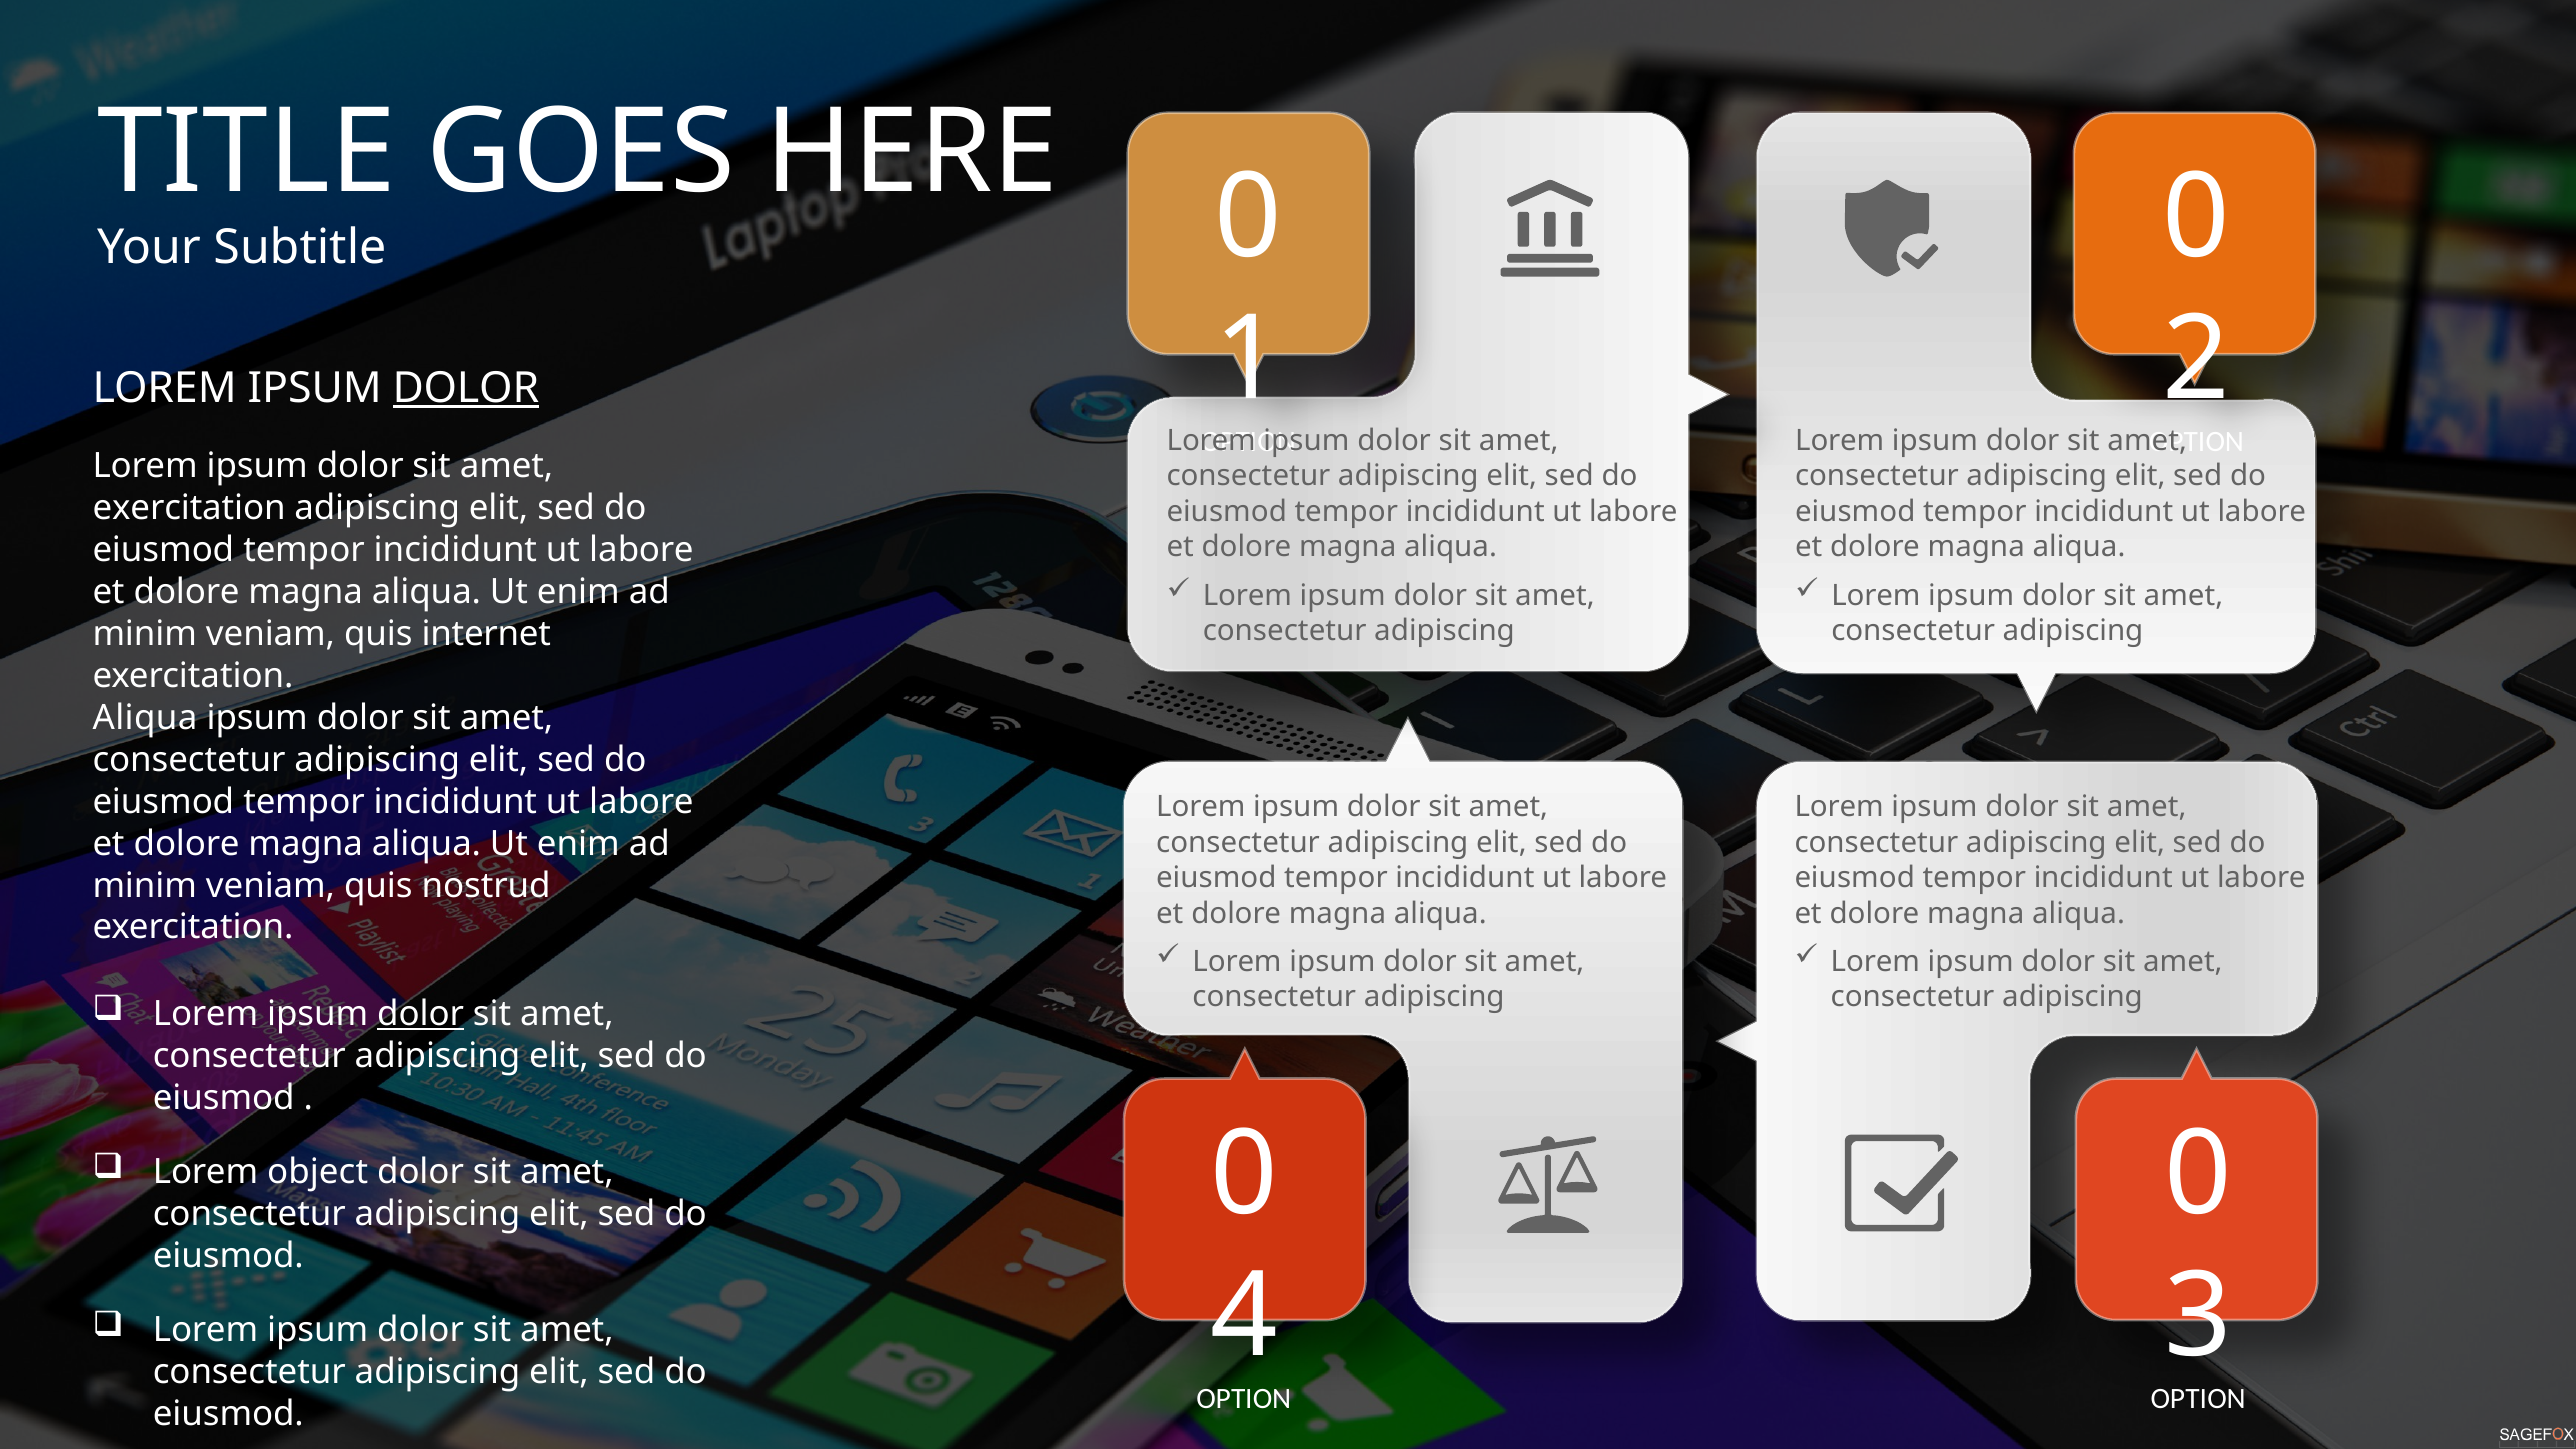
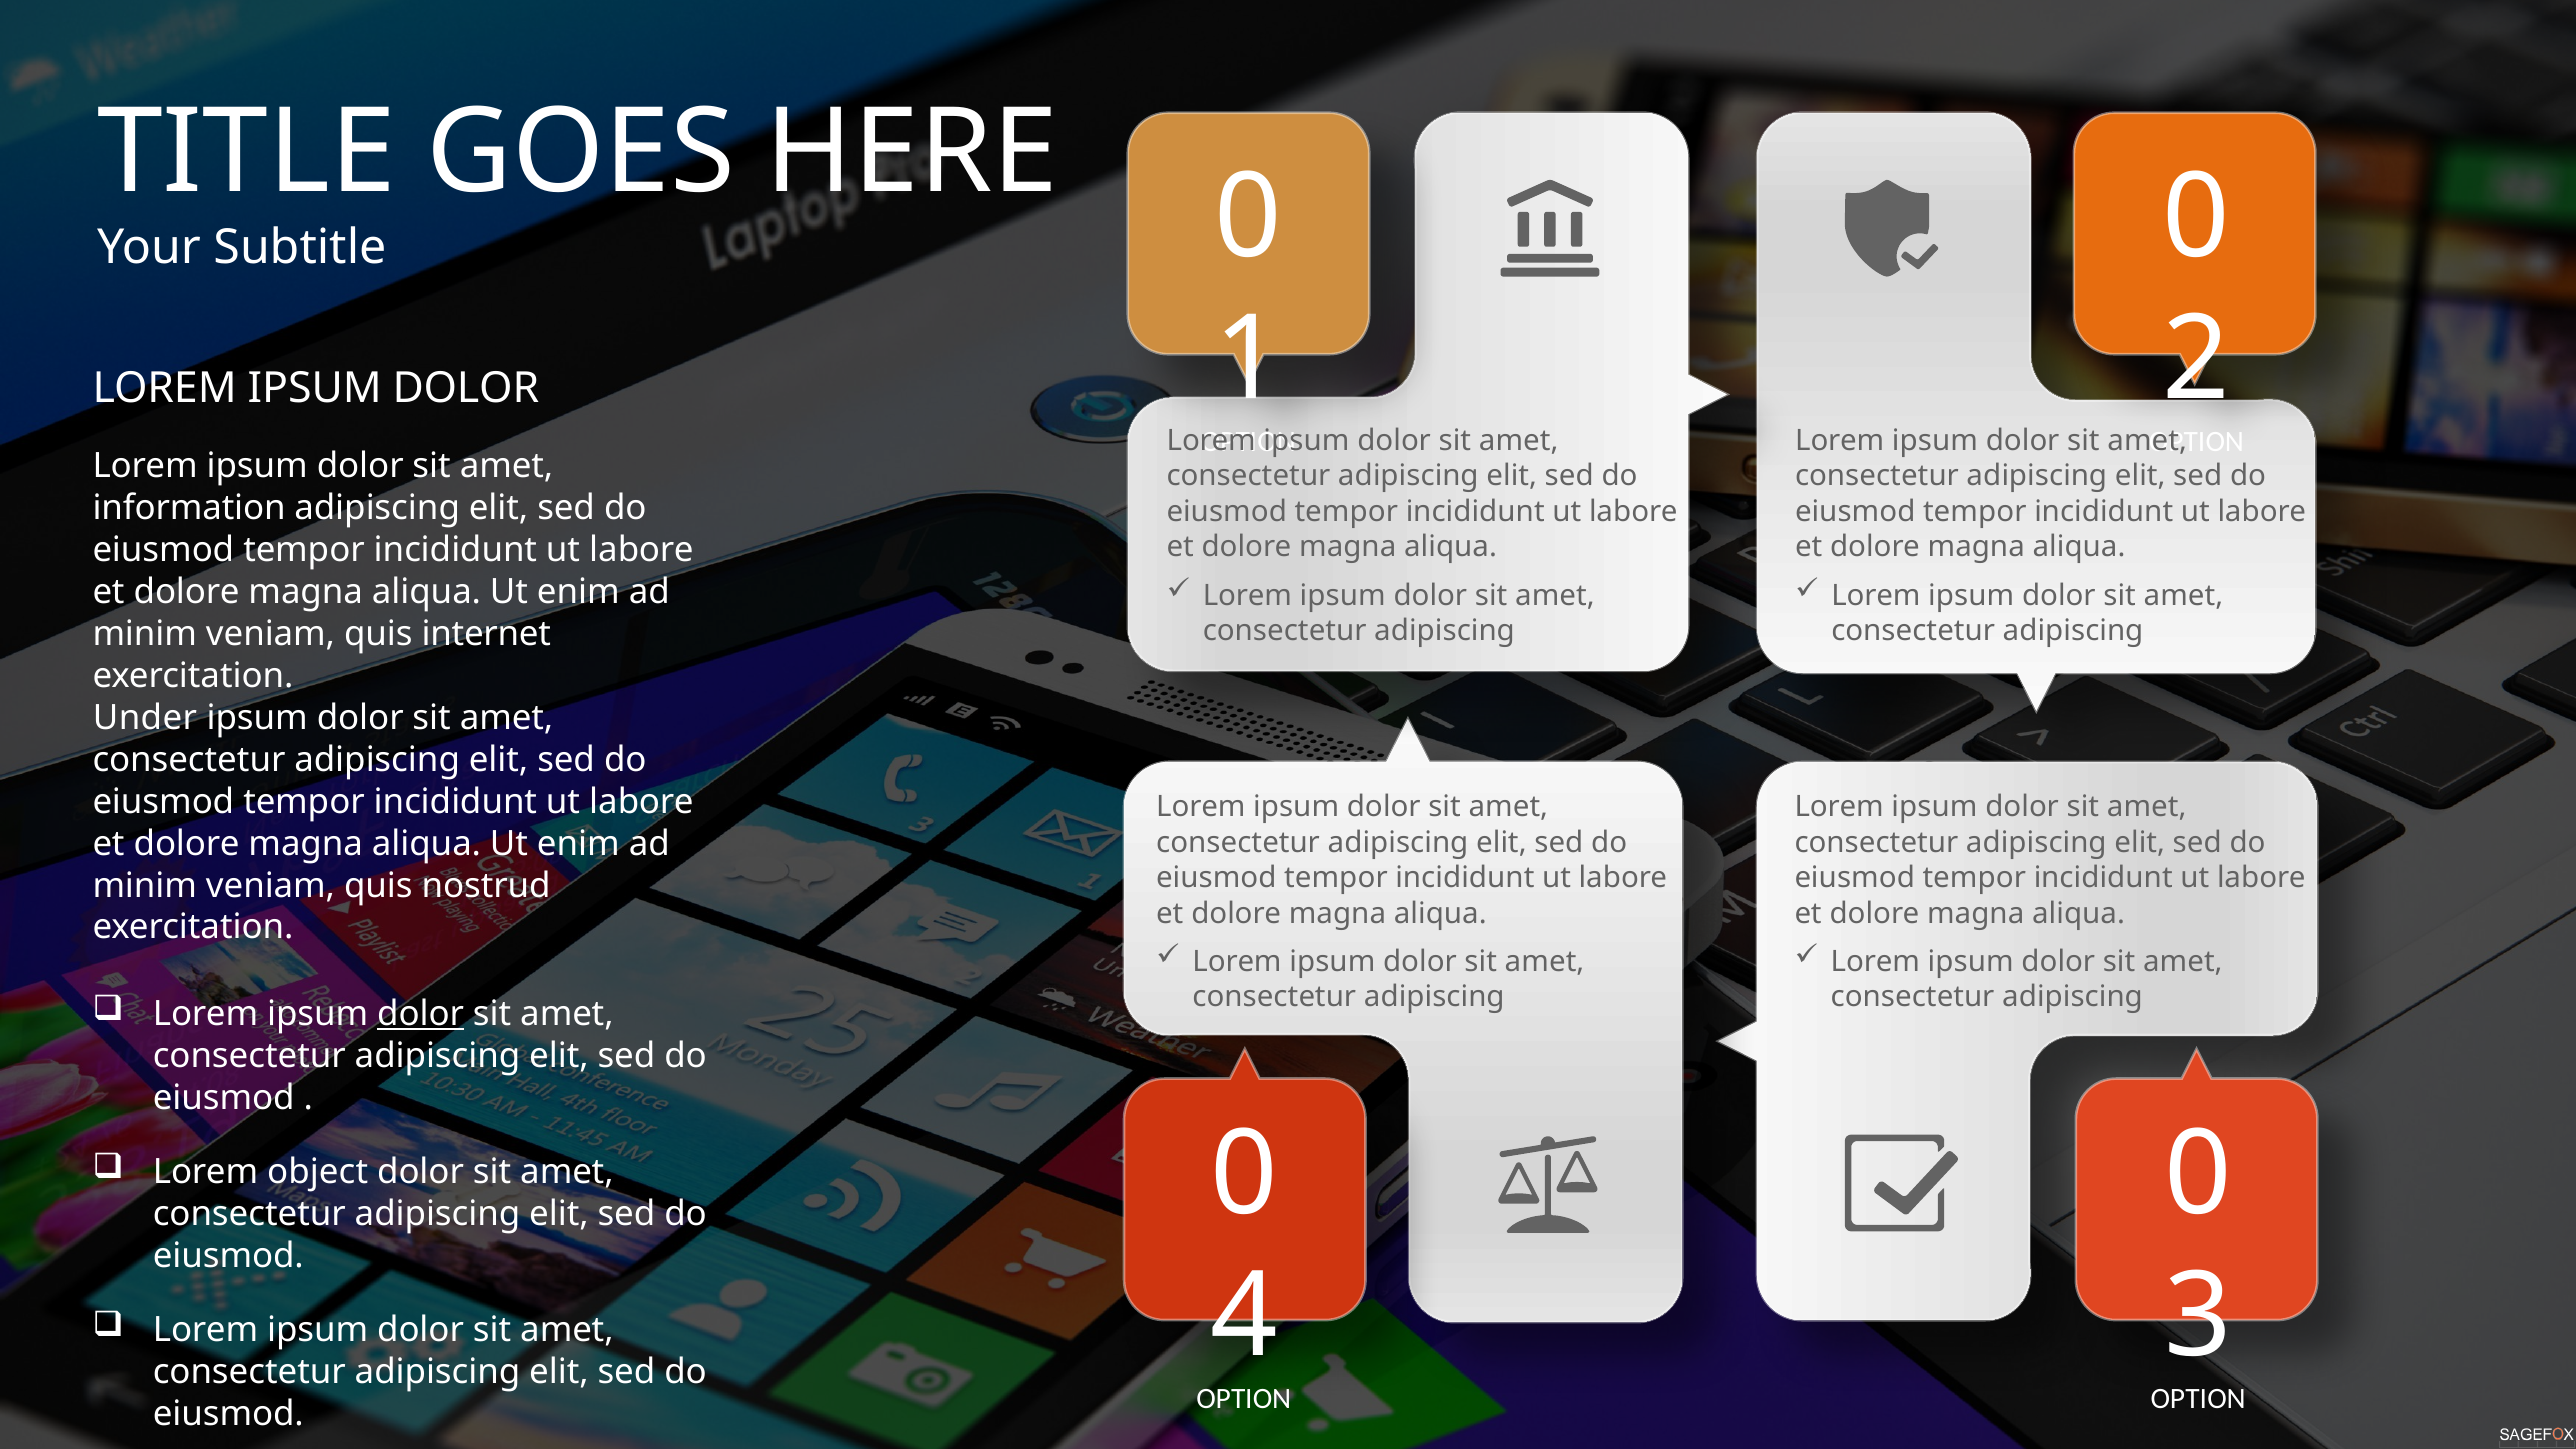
DOLOR underline: present -> none (466, 388)
exercitation: exercitation -> information (189, 508)
Aliqua: Aliqua -> Under (145, 718)
